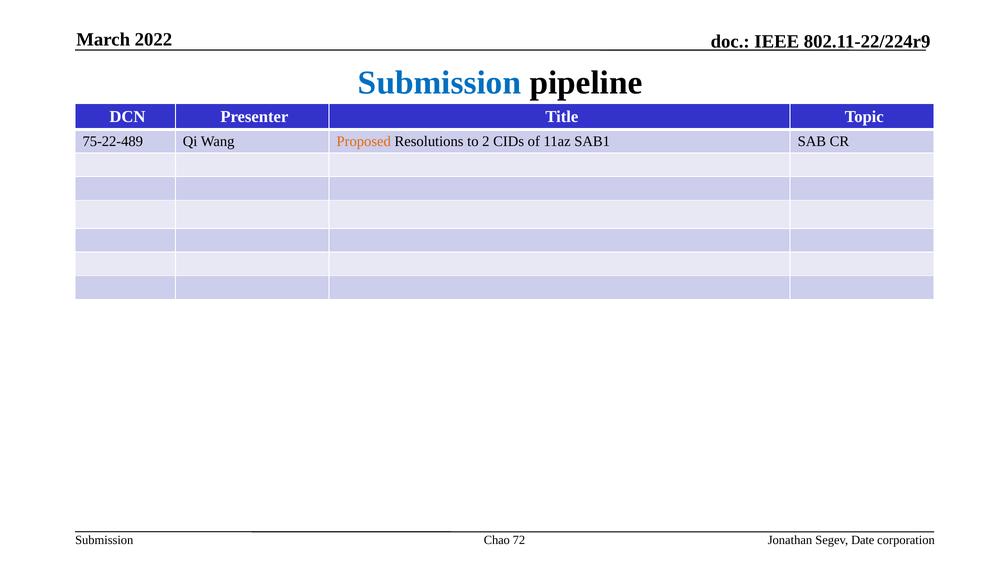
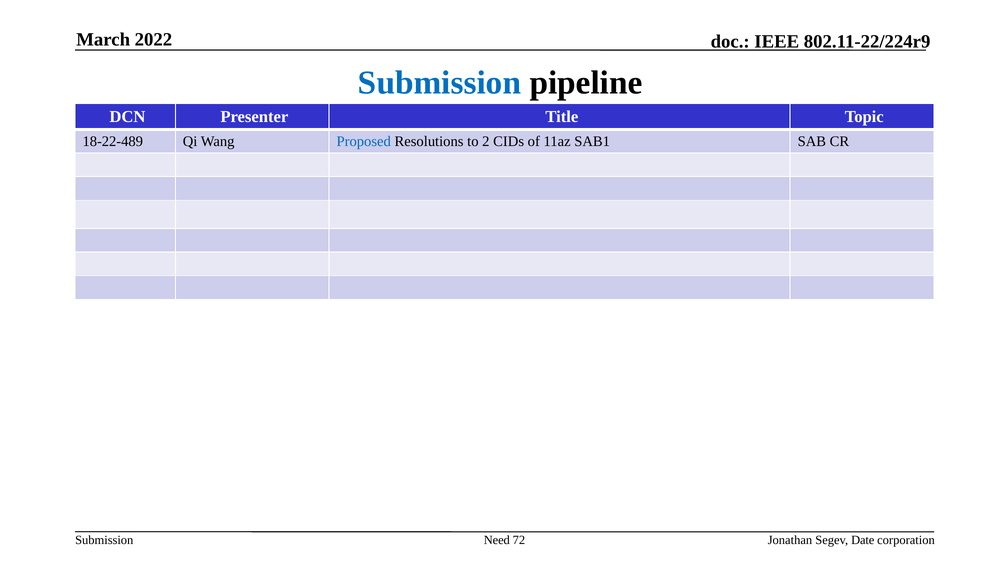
75-22-489: 75-22-489 -> 18-22-489 (113, 141)
Proposed colour: orange -> blue (364, 141)
Chao: Chao -> Need (497, 540)
